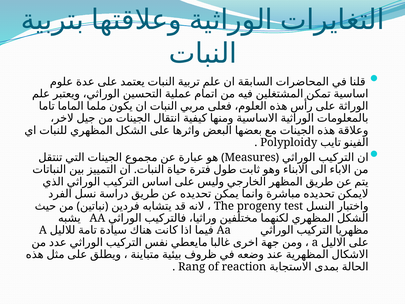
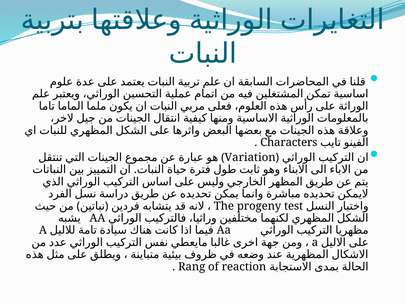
Polyploidy: Polyploidy -> Characters (289, 142)
Measures: Measures -> Variation (250, 157)
